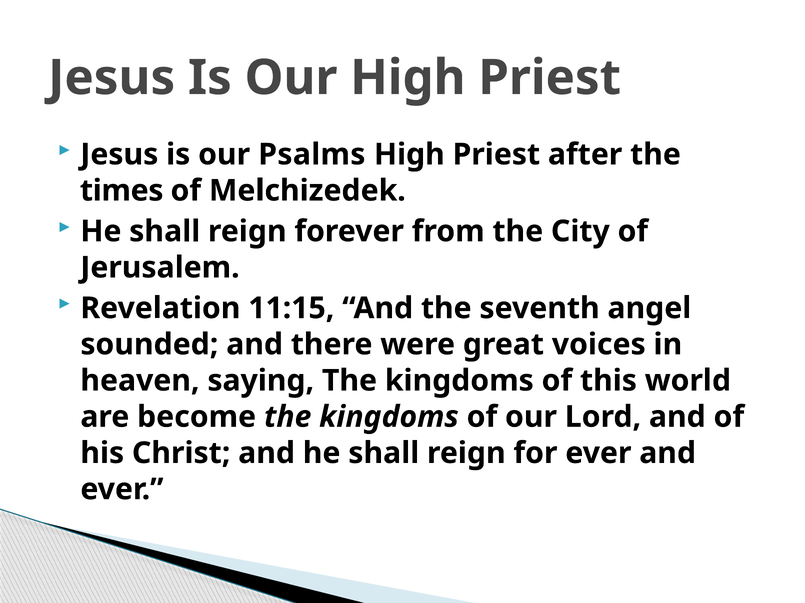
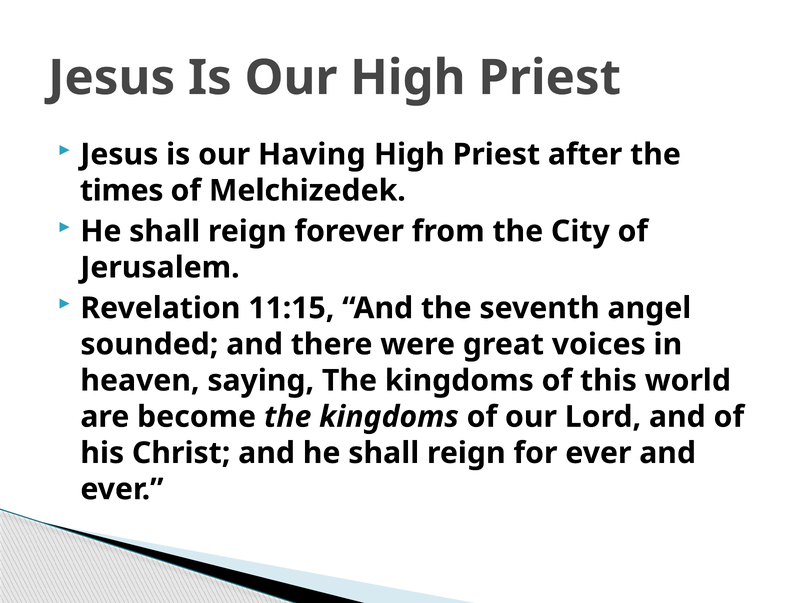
Psalms: Psalms -> Having (312, 155)
